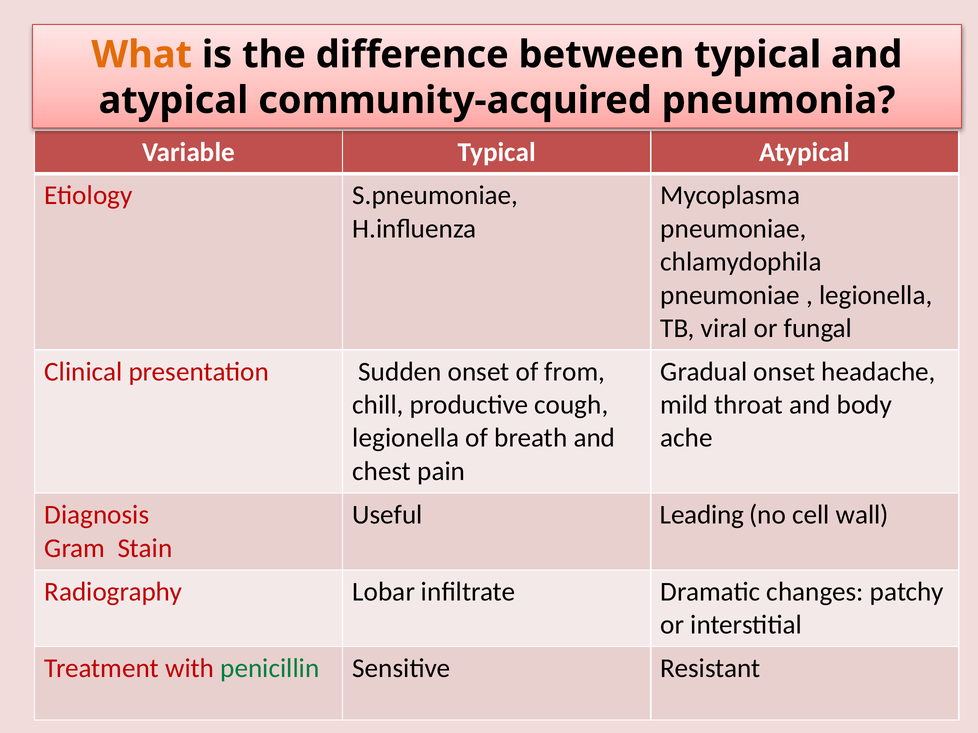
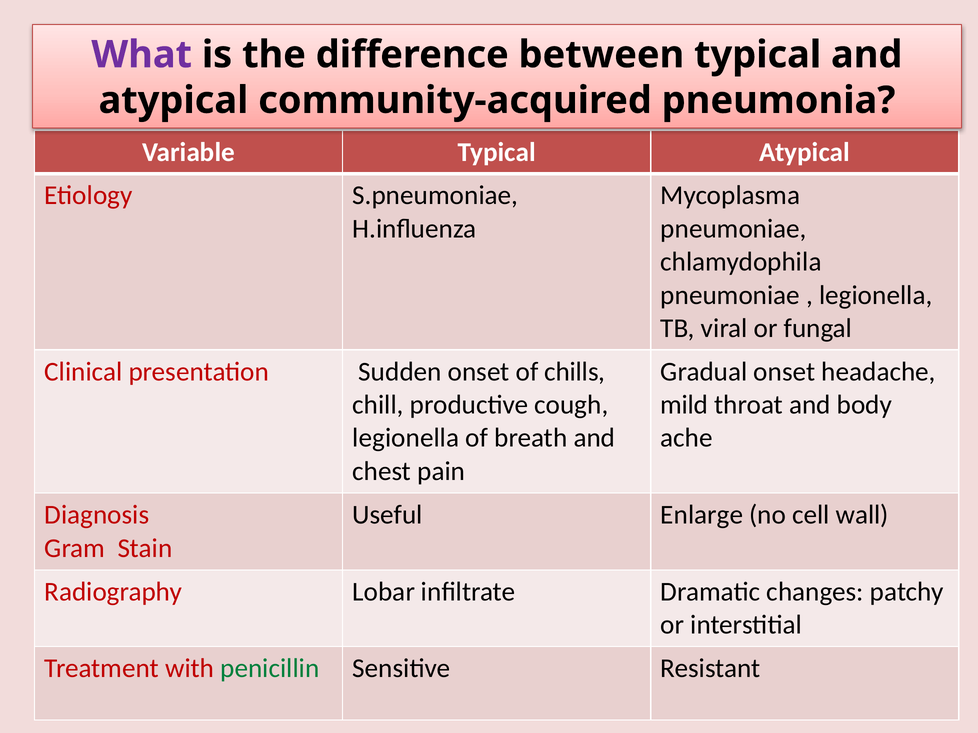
What colour: orange -> purple (142, 55)
from: from -> chills (575, 372)
Leading: Leading -> Enlarge (702, 515)
